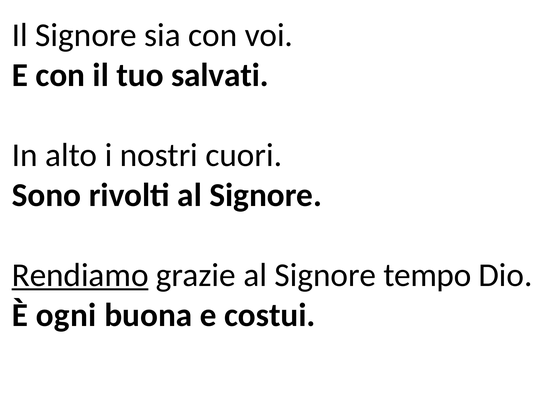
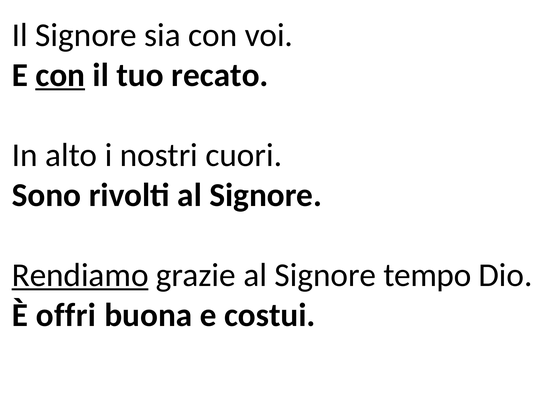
con underline: none -> present (60, 75)
salvati: salvati -> recato (220, 75)
ogni: ogni -> offri (66, 315)
